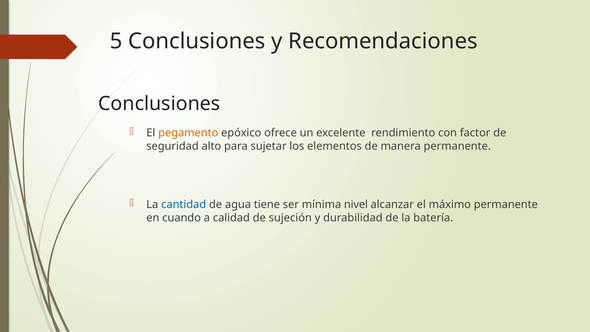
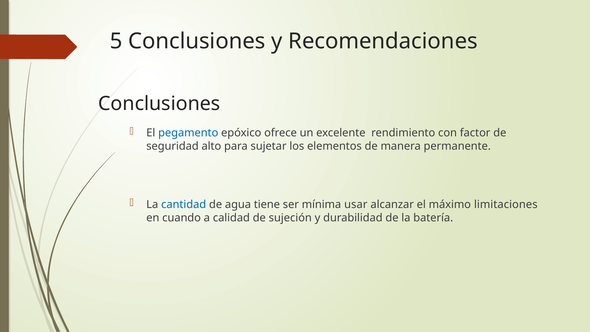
pegamento colour: orange -> blue (188, 133)
nivel: nivel -> usar (356, 204)
máximo permanente: permanente -> limitaciones (506, 204)
